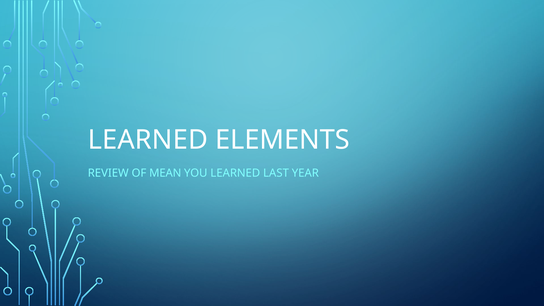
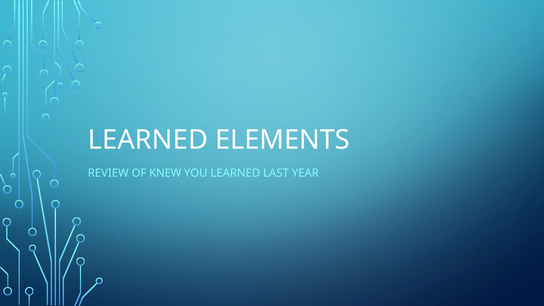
MEAN: MEAN -> KNEW (165, 173)
